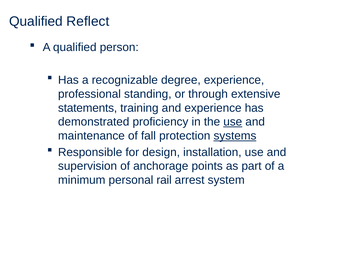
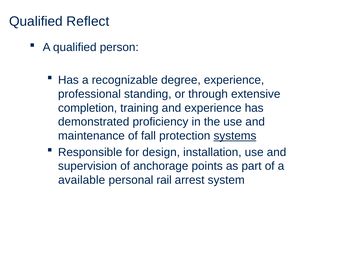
statements: statements -> completion (88, 108)
use underline: present -> none (233, 122)
minimum: minimum -> available (82, 180)
